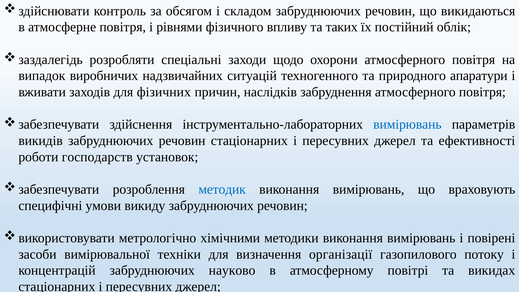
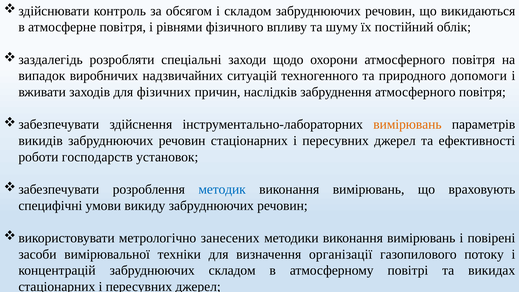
таких: таких -> шуму (342, 27)
апаратури: апаратури -> допомоги (479, 76)
вимірювань colour: blue -> orange (407, 124)
хімічними: хімічними -> занесених (230, 238)
забруднюючих науково: науково -> складом (232, 270)
